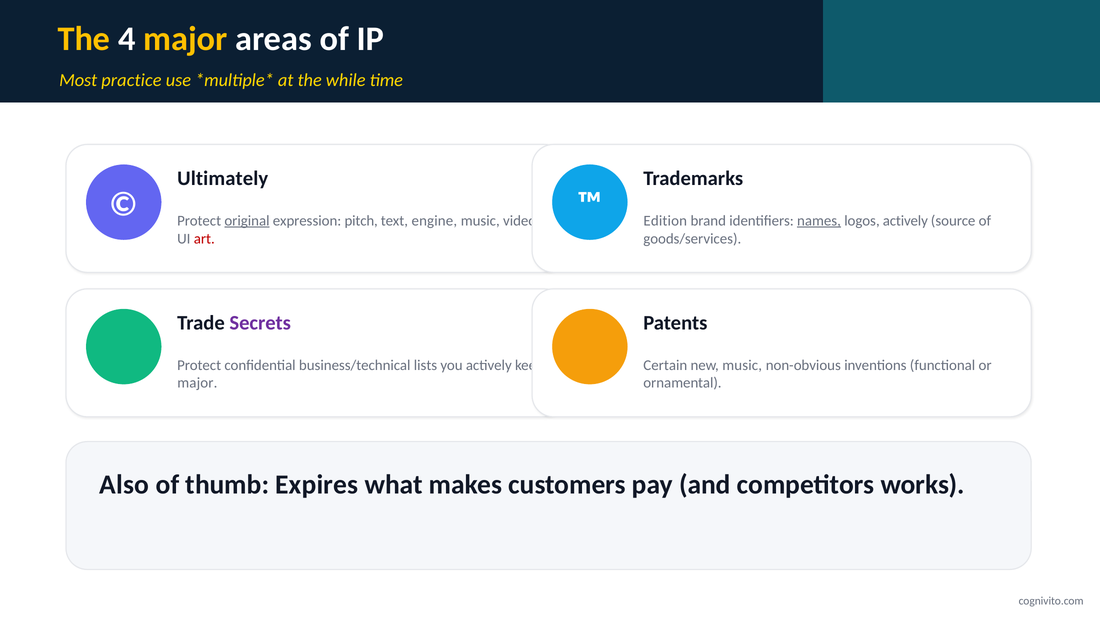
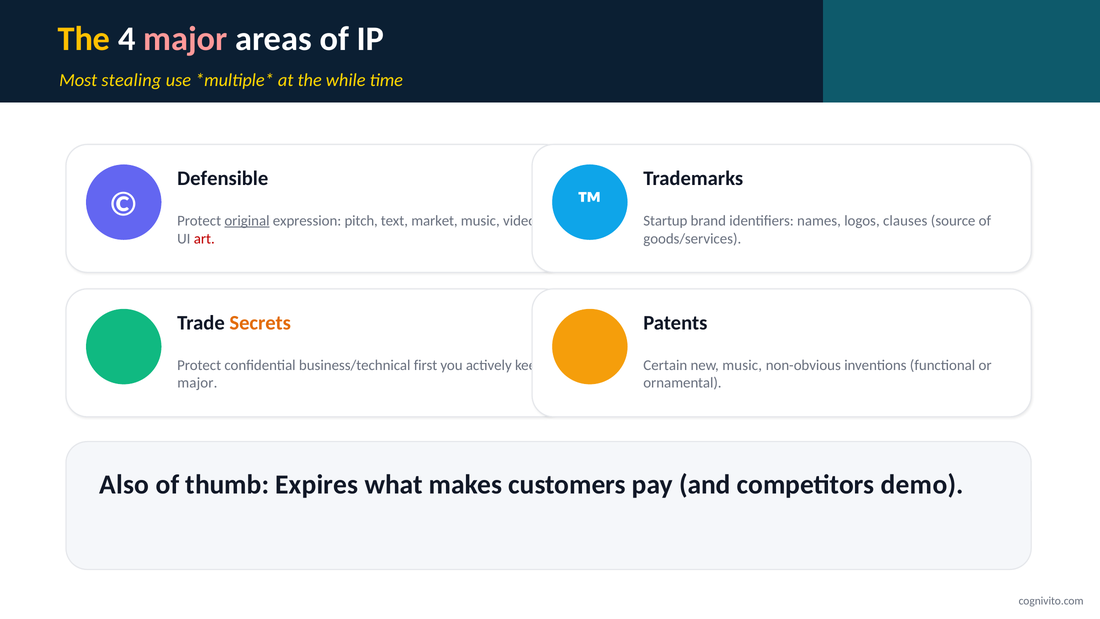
major colour: yellow -> pink (185, 39)
practice: practice -> stealing (131, 80)
Ultimately: Ultimately -> Defensible (223, 178)
engine: engine -> market (434, 221)
Edition: Edition -> Startup (665, 221)
names underline: present -> none (819, 221)
logos actively: actively -> clauses (905, 221)
Secrets colour: purple -> orange (260, 323)
lists: lists -> first (426, 365)
works: works -> demo (922, 485)
